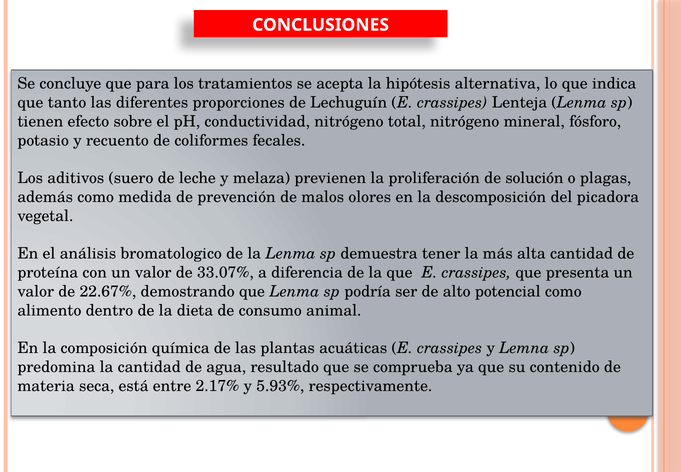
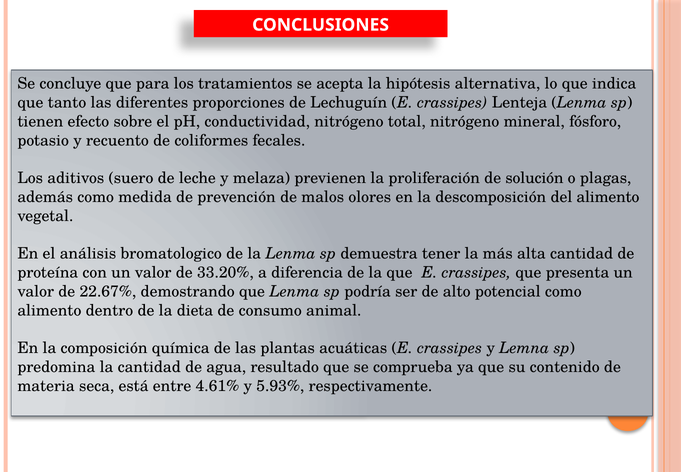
del picadora: picadora -> alimento (608, 197)
33.07%: 33.07% -> 33.20% (225, 272)
2.17%: 2.17% -> 4.61% (217, 385)
